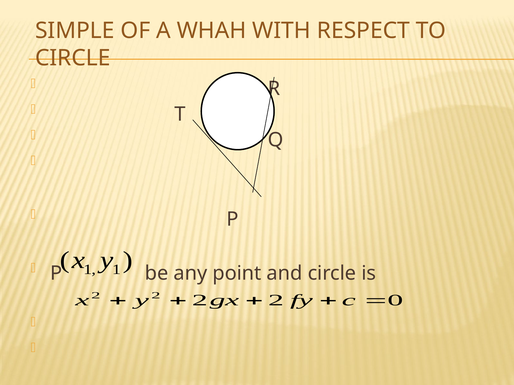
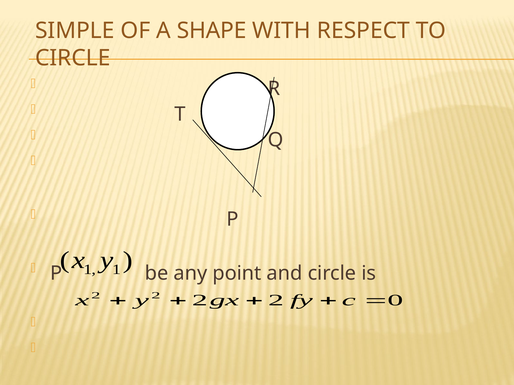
WHAH: WHAH -> SHAPE (212, 31)
